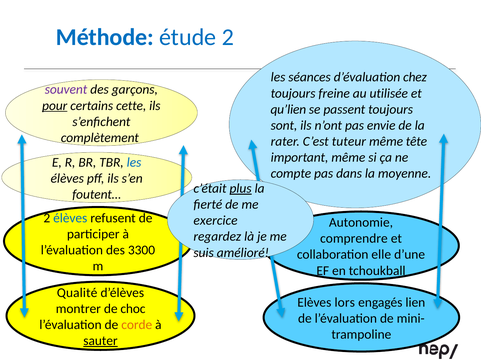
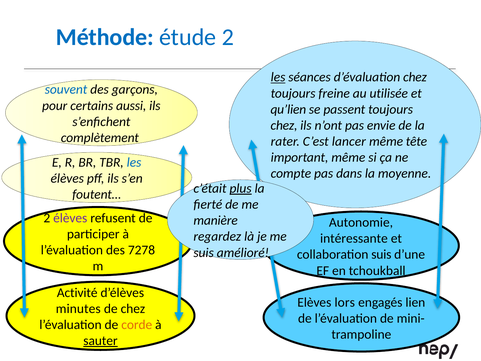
les underline: none -> present (278, 77)
souvent colour: purple -> blue (66, 89)
pour underline: present -> none (55, 106)
cette: cette -> aussi (131, 106)
sont: sont -> chez (284, 125)
tuteur: tuteur -> lancer (349, 141)
élèves colour: blue -> purple (70, 218)
exercice: exercice -> manière (216, 220)
comprendre: comprendre -> intéressante (354, 238)
3300: 3300 -> 7278 (141, 250)
elle: elle -> suis (381, 254)
Qualité: Qualité -> Activité (77, 292)
montrer: montrer -> minutes (78, 308)
de choc: choc -> chez (133, 308)
